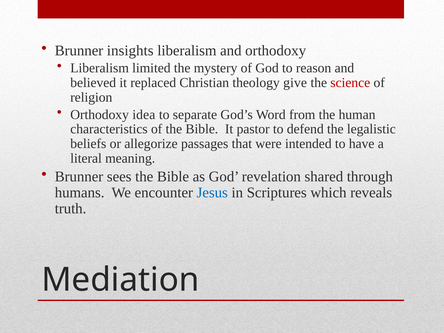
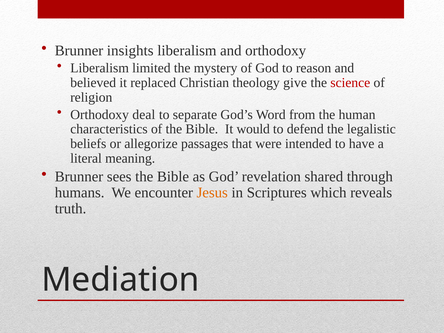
idea: idea -> deal (144, 115)
pastor: pastor -> would (253, 129)
Jesus colour: blue -> orange (212, 193)
